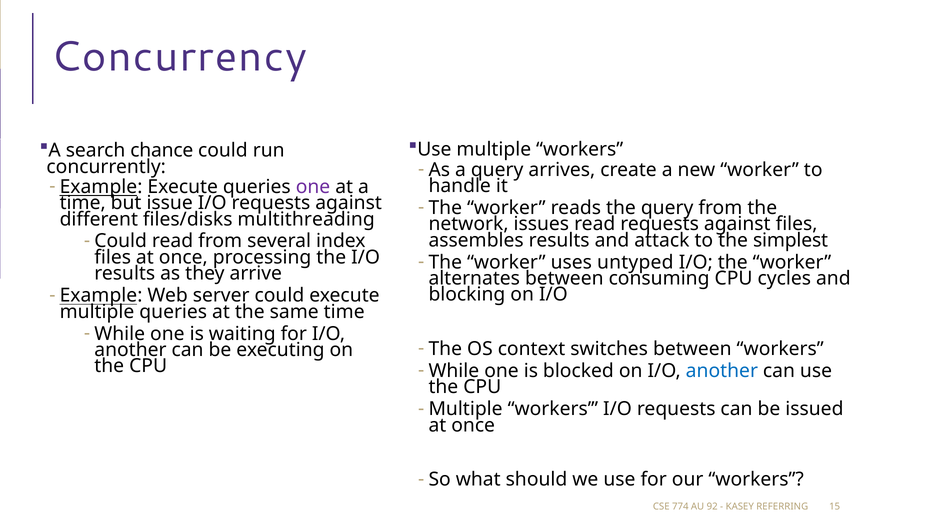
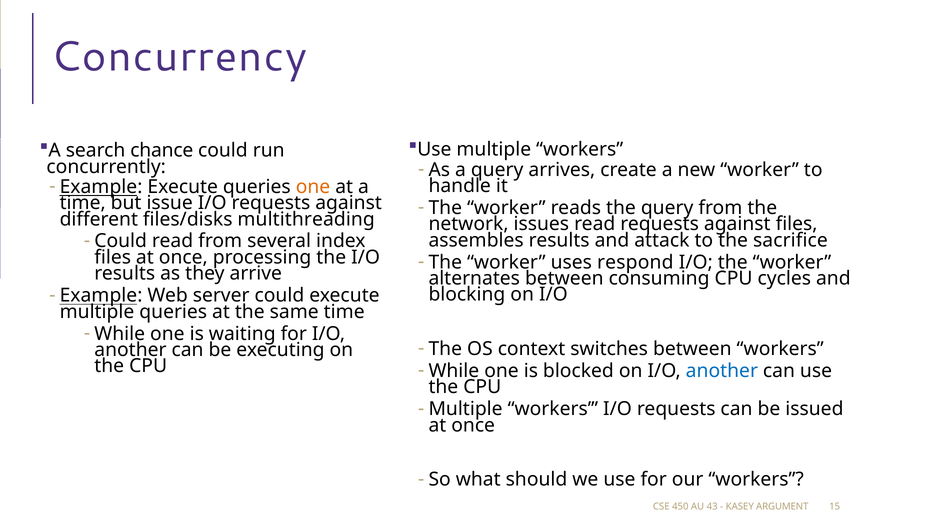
one colour: purple -> orange (313, 187)
simplest: simplest -> sacrifice (790, 240)
untyped: untyped -> respond (635, 262)
774: 774 -> 450 (680, 507)
92: 92 -> 43 (712, 507)
REFERRING: REFERRING -> ARGUMENT (782, 507)
